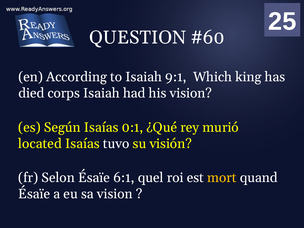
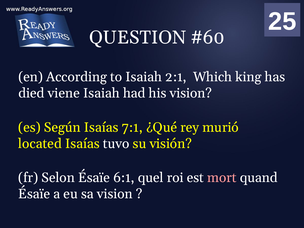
9:1: 9:1 -> 2:1 (176, 77)
corps: corps -> viene (64, 93)
0:1: 0:1 -> 7:1 (132, 127)
mort colour: yellow -> pink (222, 178)
